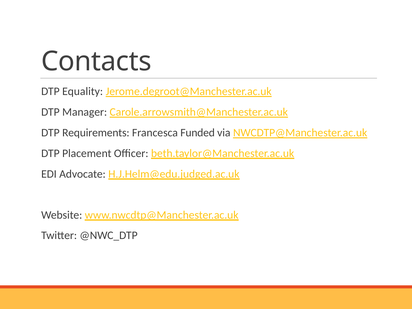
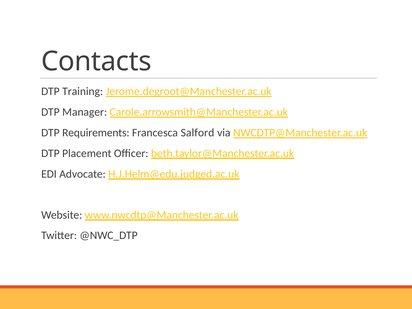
Equality: Equality -> Training (83, 92)
Funded: Funded -> Salford (197, 133)
